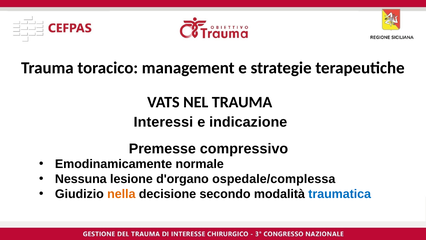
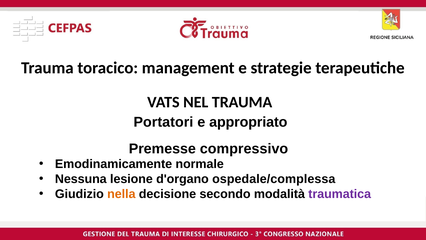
Interessi: Interessi -> Portatori (163, 122)
indicazione: indicazione -> appropriato (248, 122)
traumatica colour: blue -> purple (340, 194)
